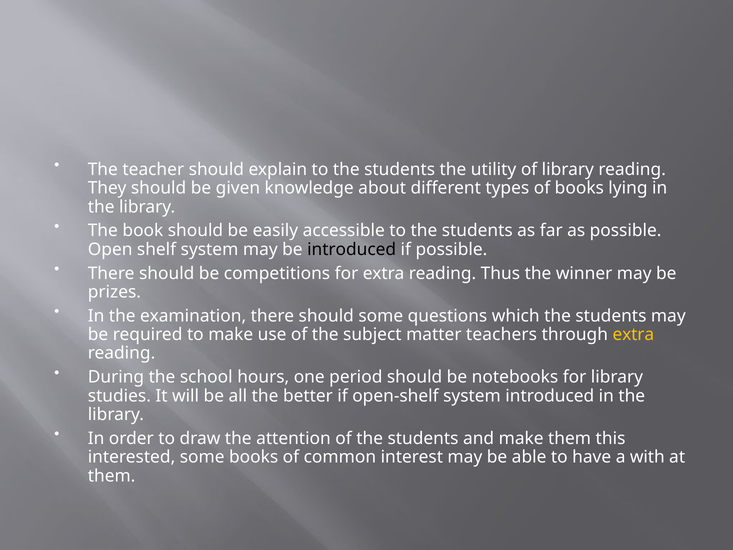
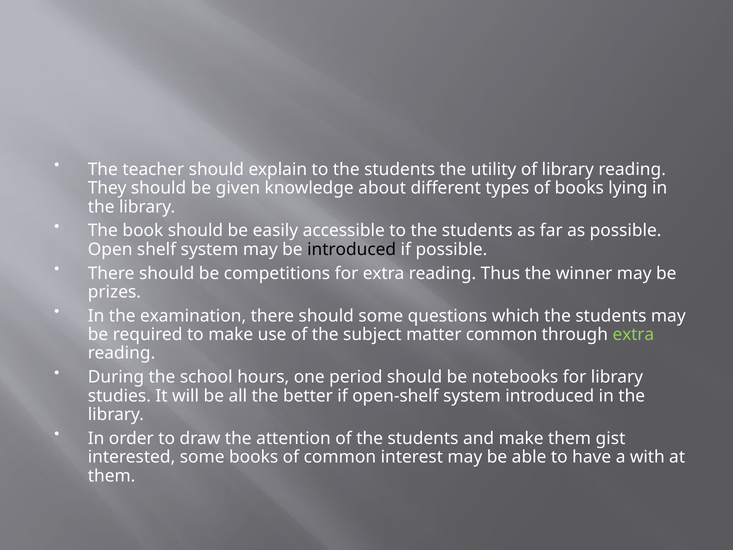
matter teachers: teachers -> common (502, 334)
extra colour: yellow -> light green (633, 334)
this: this -> gist (611, 438)
